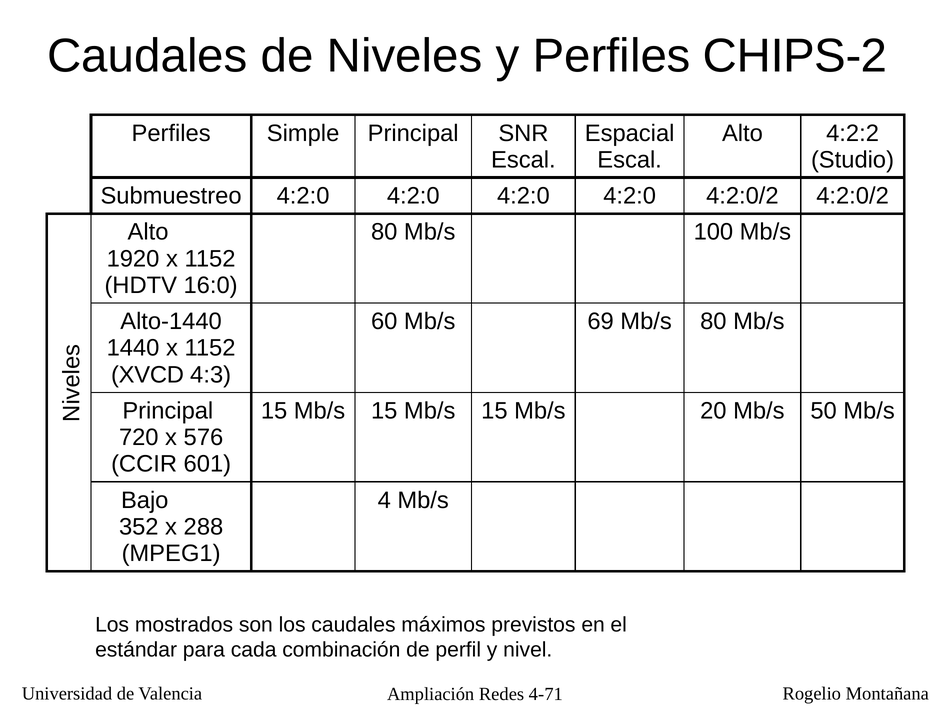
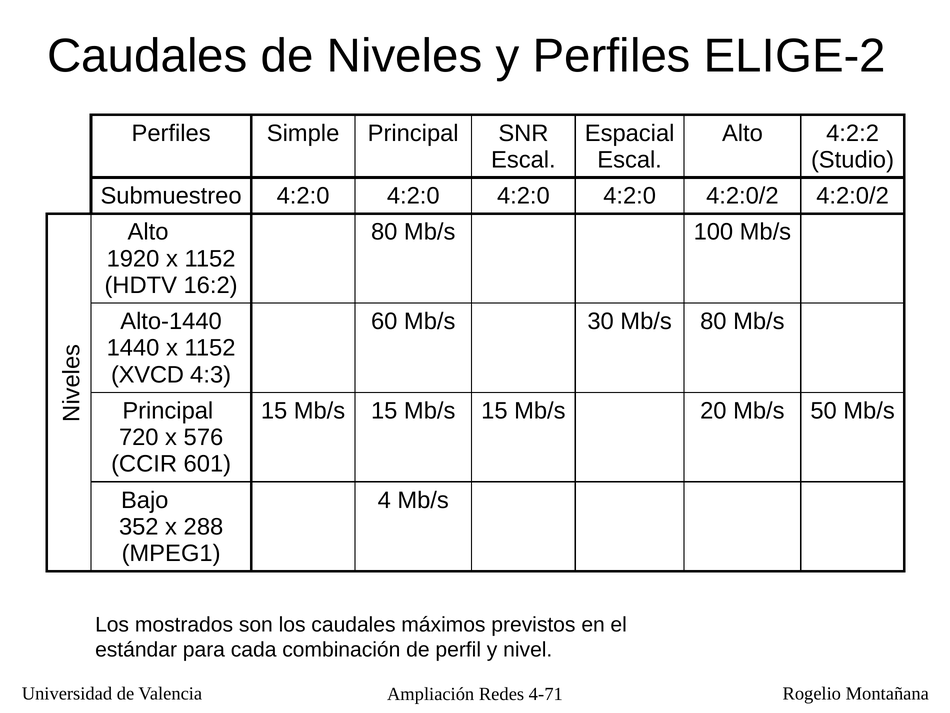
CHIPS-2: CHIPS-2 -> ELIGE-2 (795, 56)
16:0: 16:0 -> 16:2 (211, 285)
69: 69 -> 30 (601, 321)
